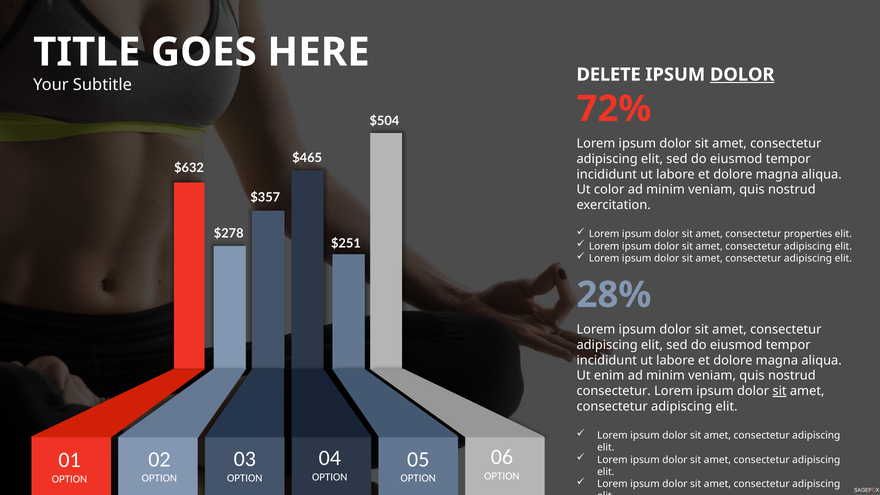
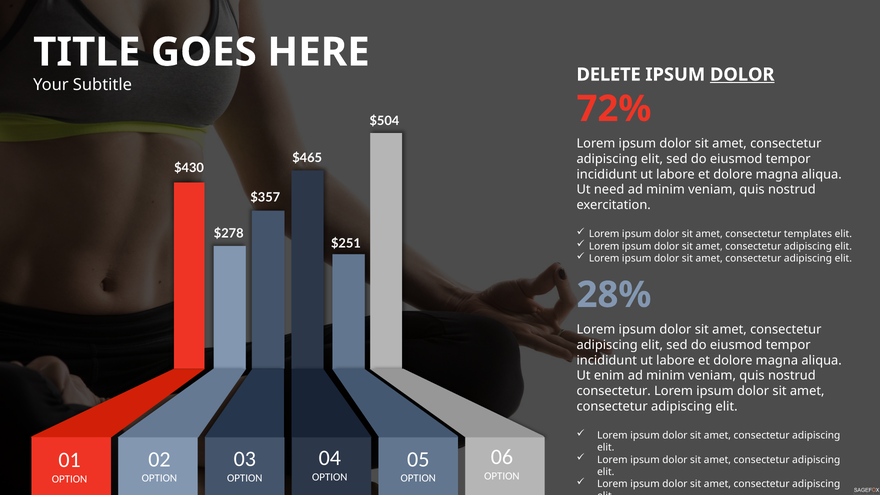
$632: $632 -> $430 (189, 168)
color: color -> need (609, 190)
properties: properties -> templates (808, 234)
sit underline: present -> none (780, 391)
